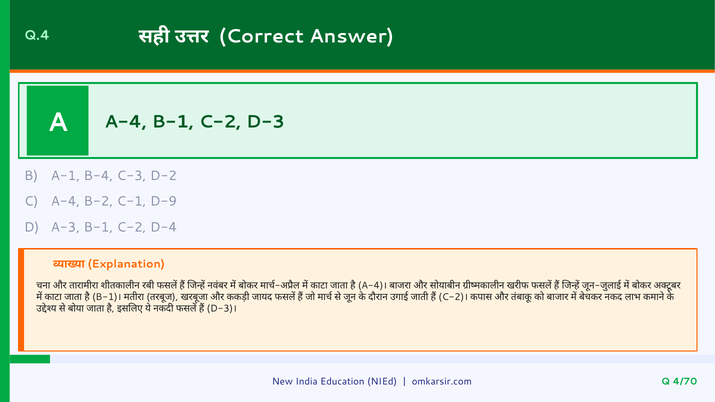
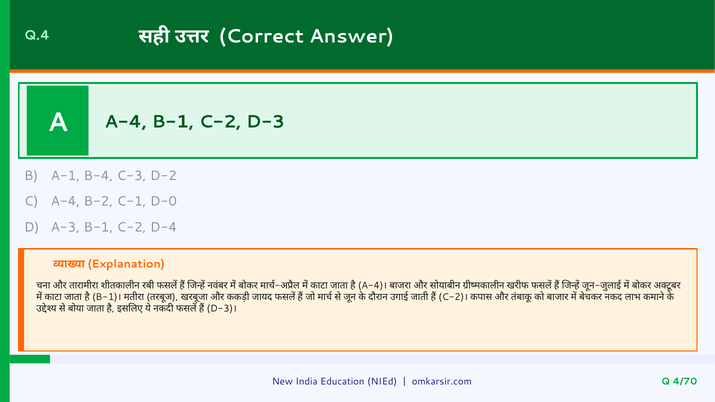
D-9: D-9 -> D-0 (163, 201)
